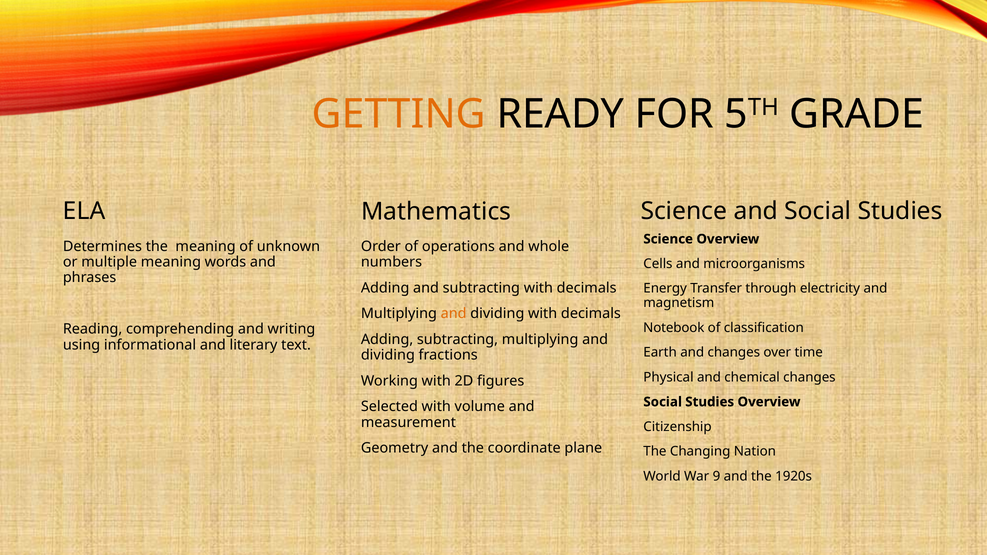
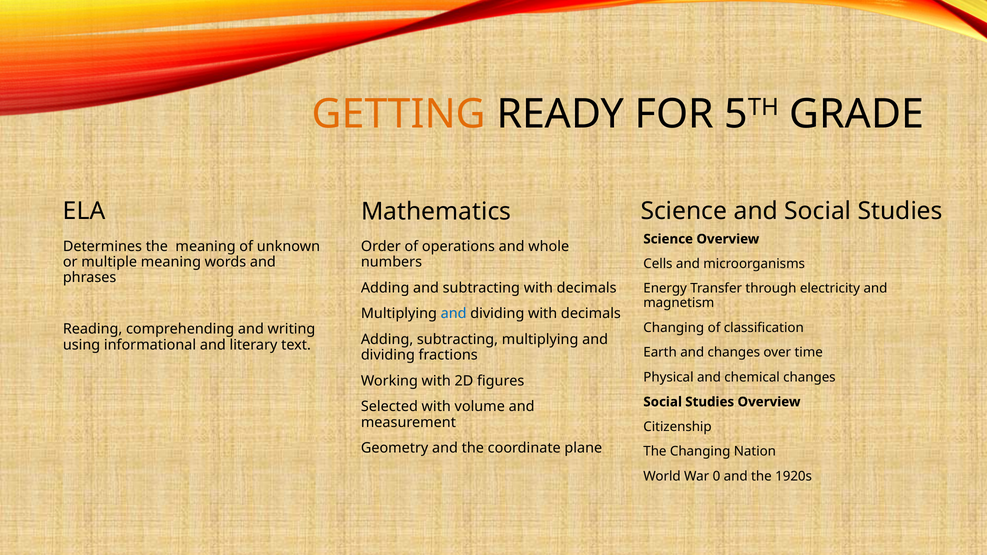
and colour: orange -> blue (454, 314)
Notebook: Notebook -> Changing (674, 328)
9: 9 -> 0 (717, 476)
